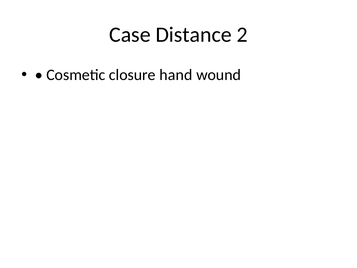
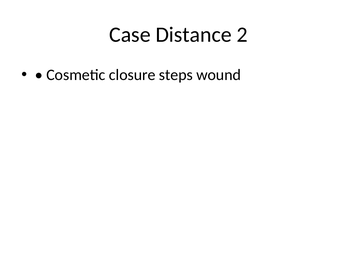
hand: hand -> steps (176, 75)
